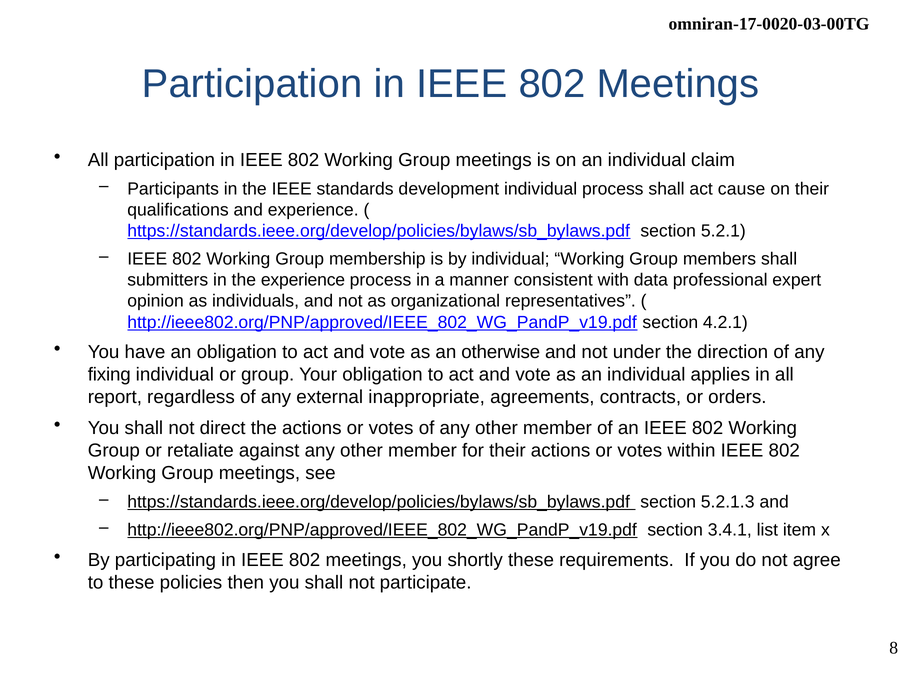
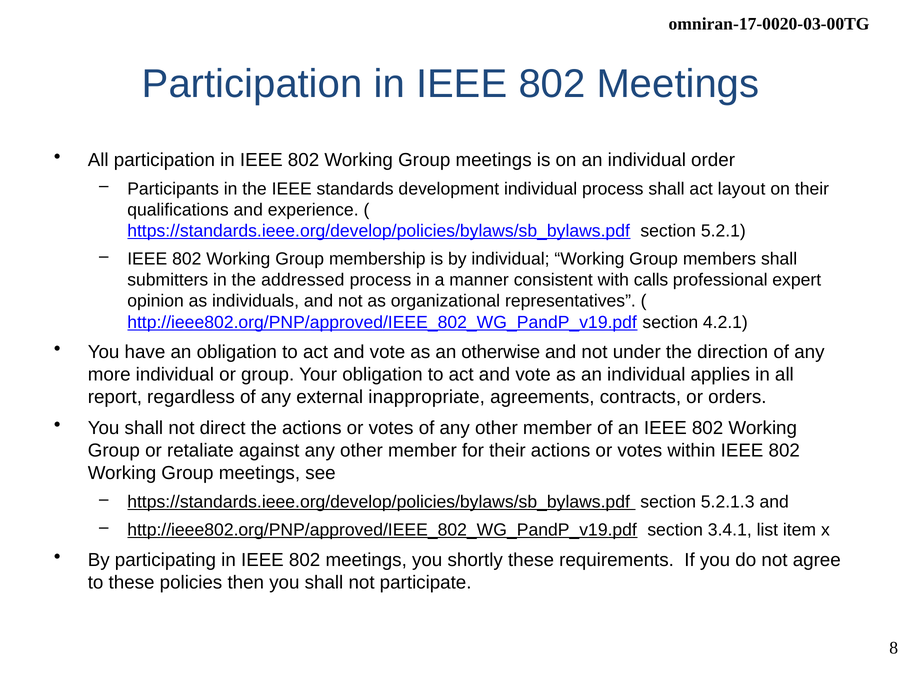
claim: claim -> order (713, 160)
cause: cause -> layout (742, 189)
the experience: experience -> addressed (303, 280)
data: data -> calls (651, 280)
fixing: fixing -> more (109, 374)
